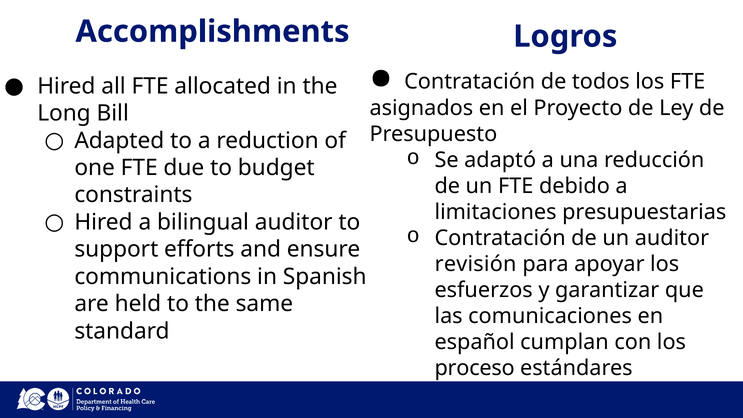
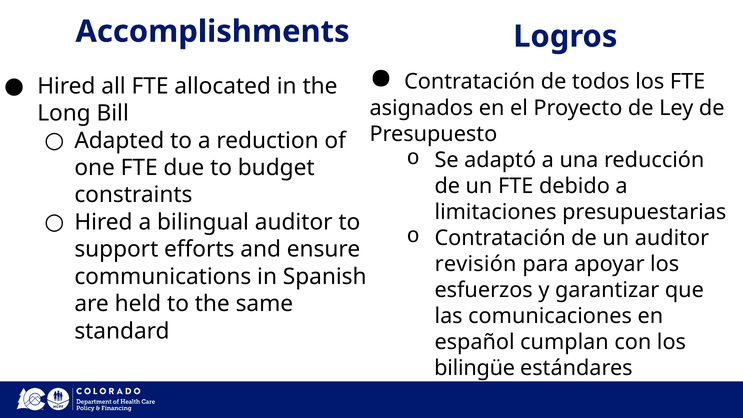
proceso: proceso -> bilingüe (475, 368)
